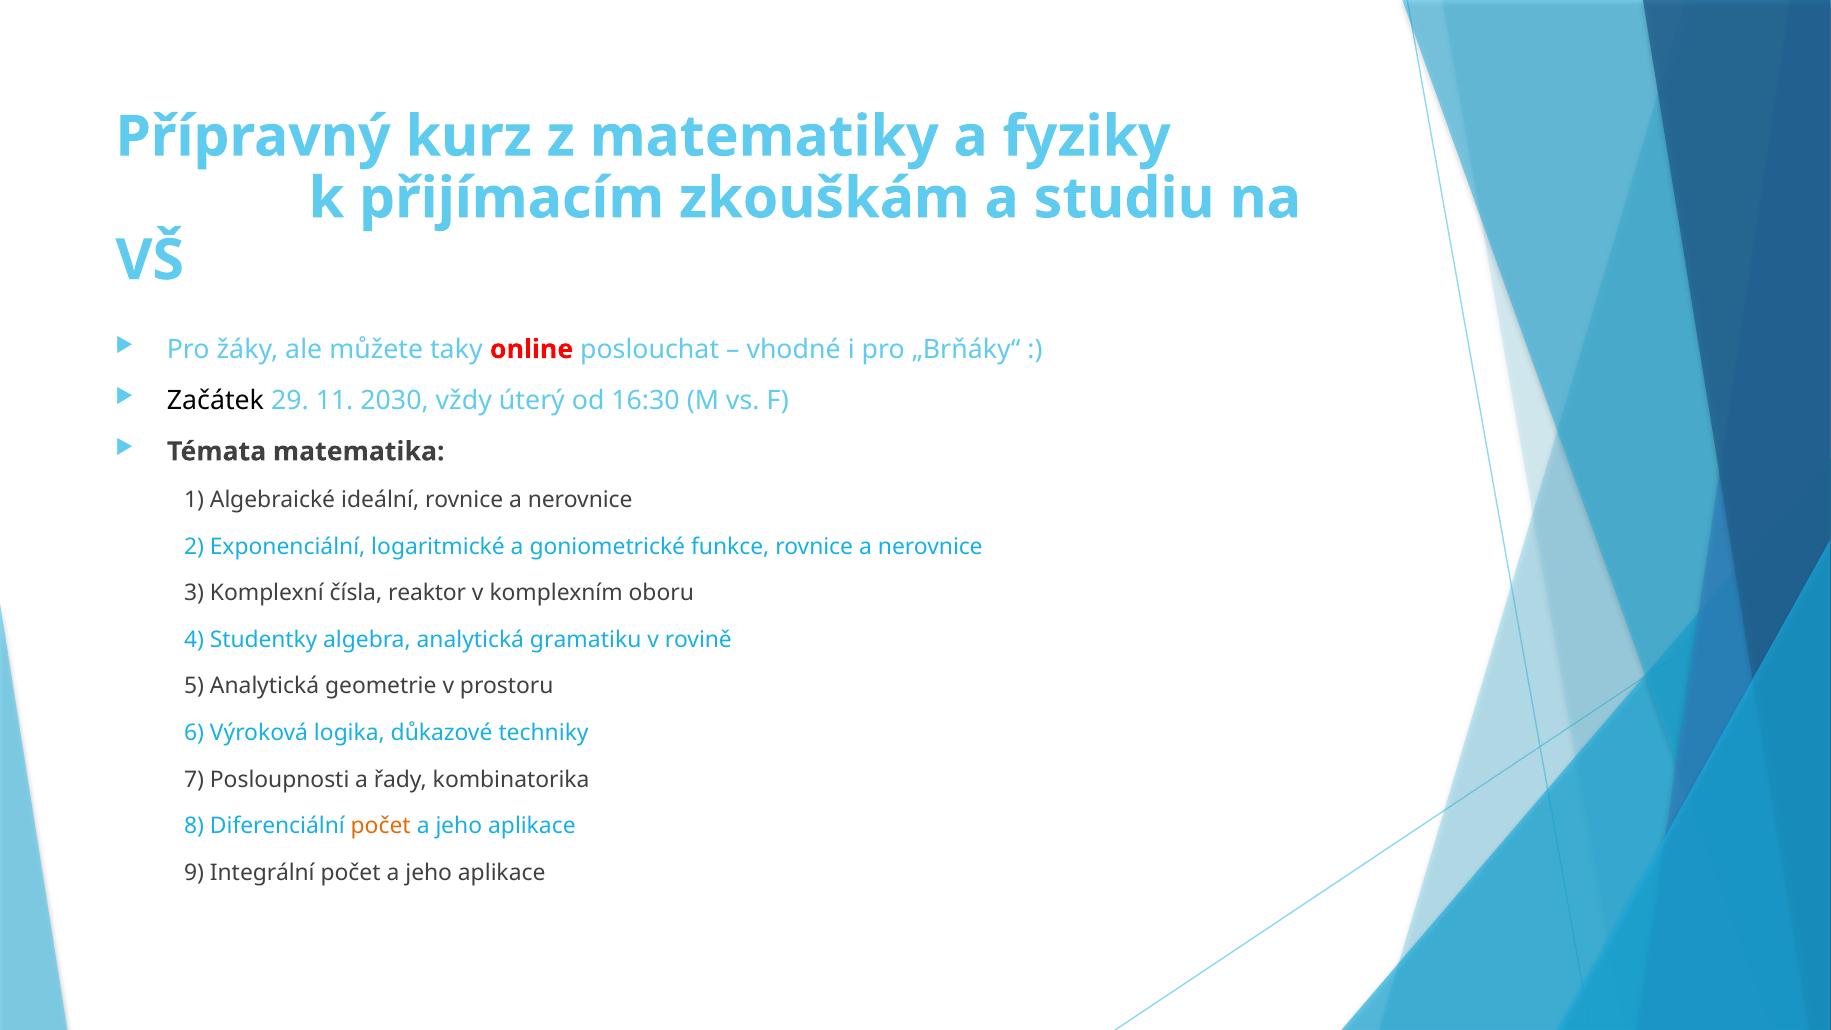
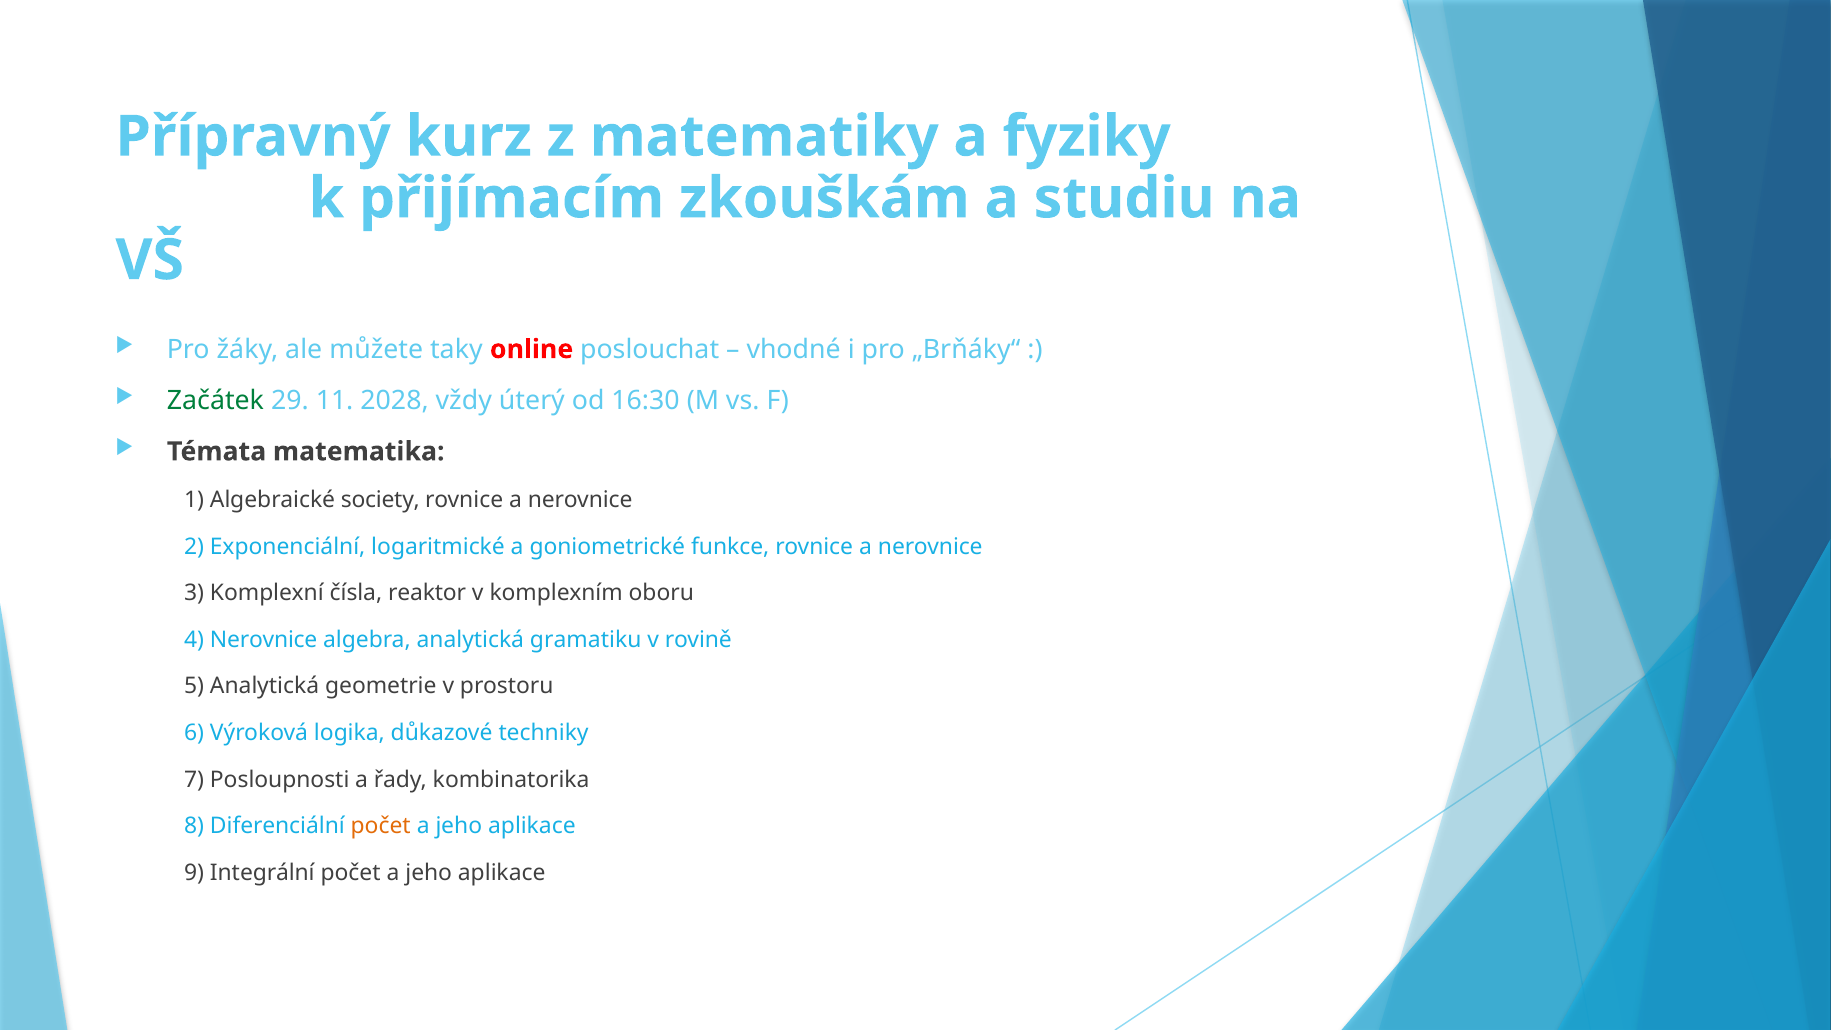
Začátek colour: black -> green (215, 400)
2030: 2030 -> 2028 (395, 400)
ideální: ideální -> society (380, 500)
4 Studentky: Studentky -> Nerovnice (264, 640)
